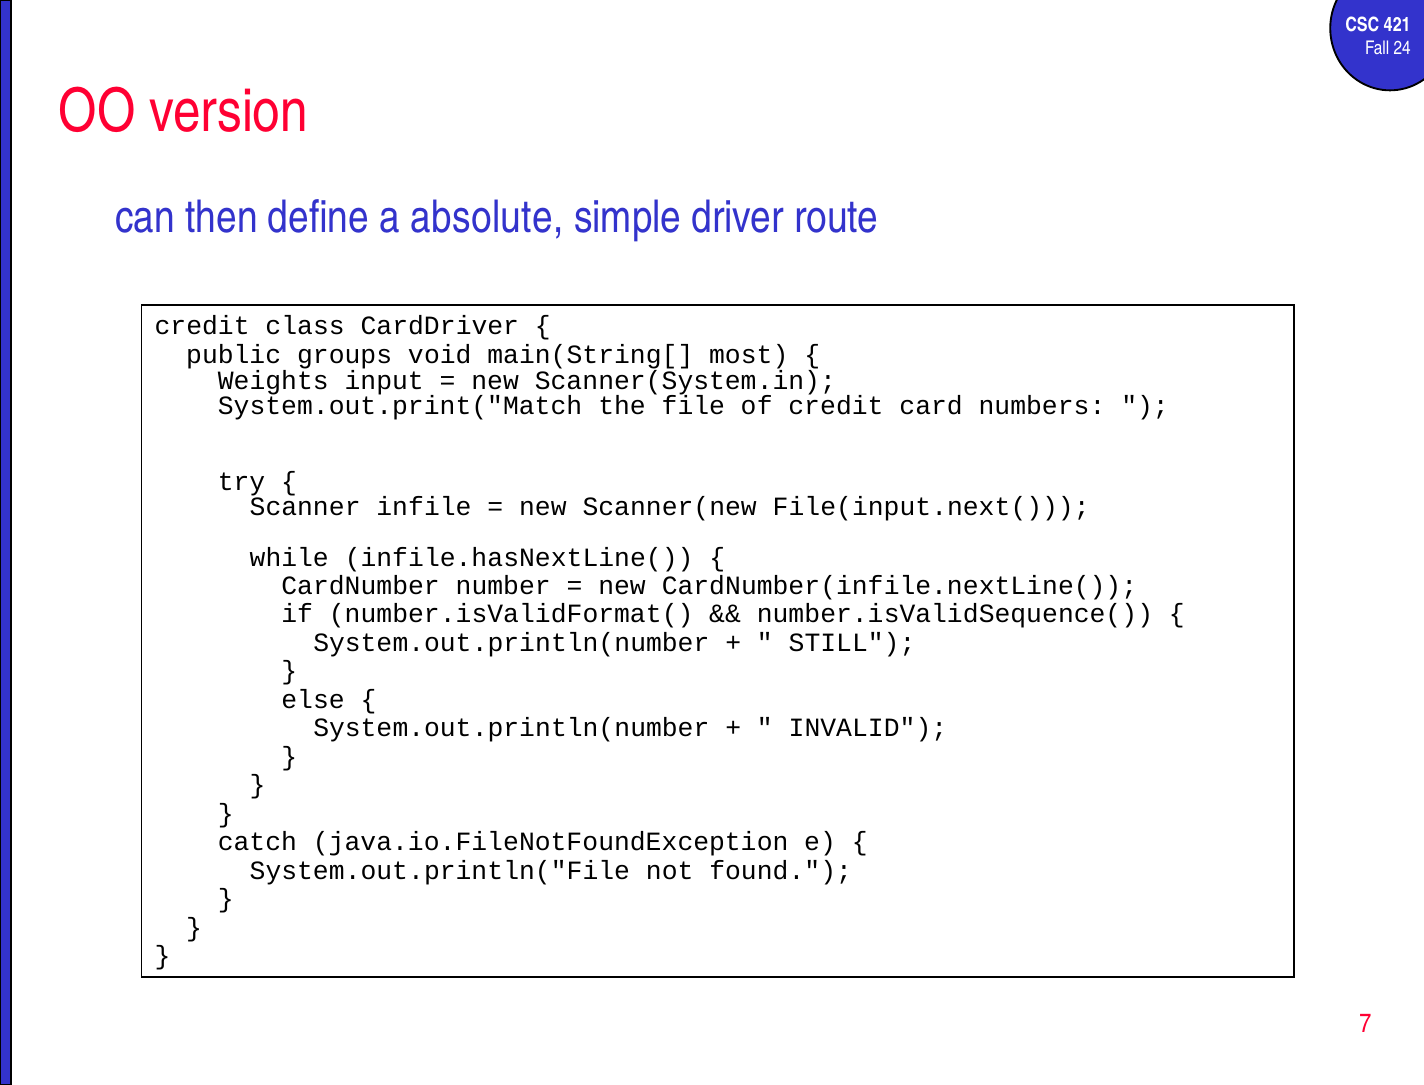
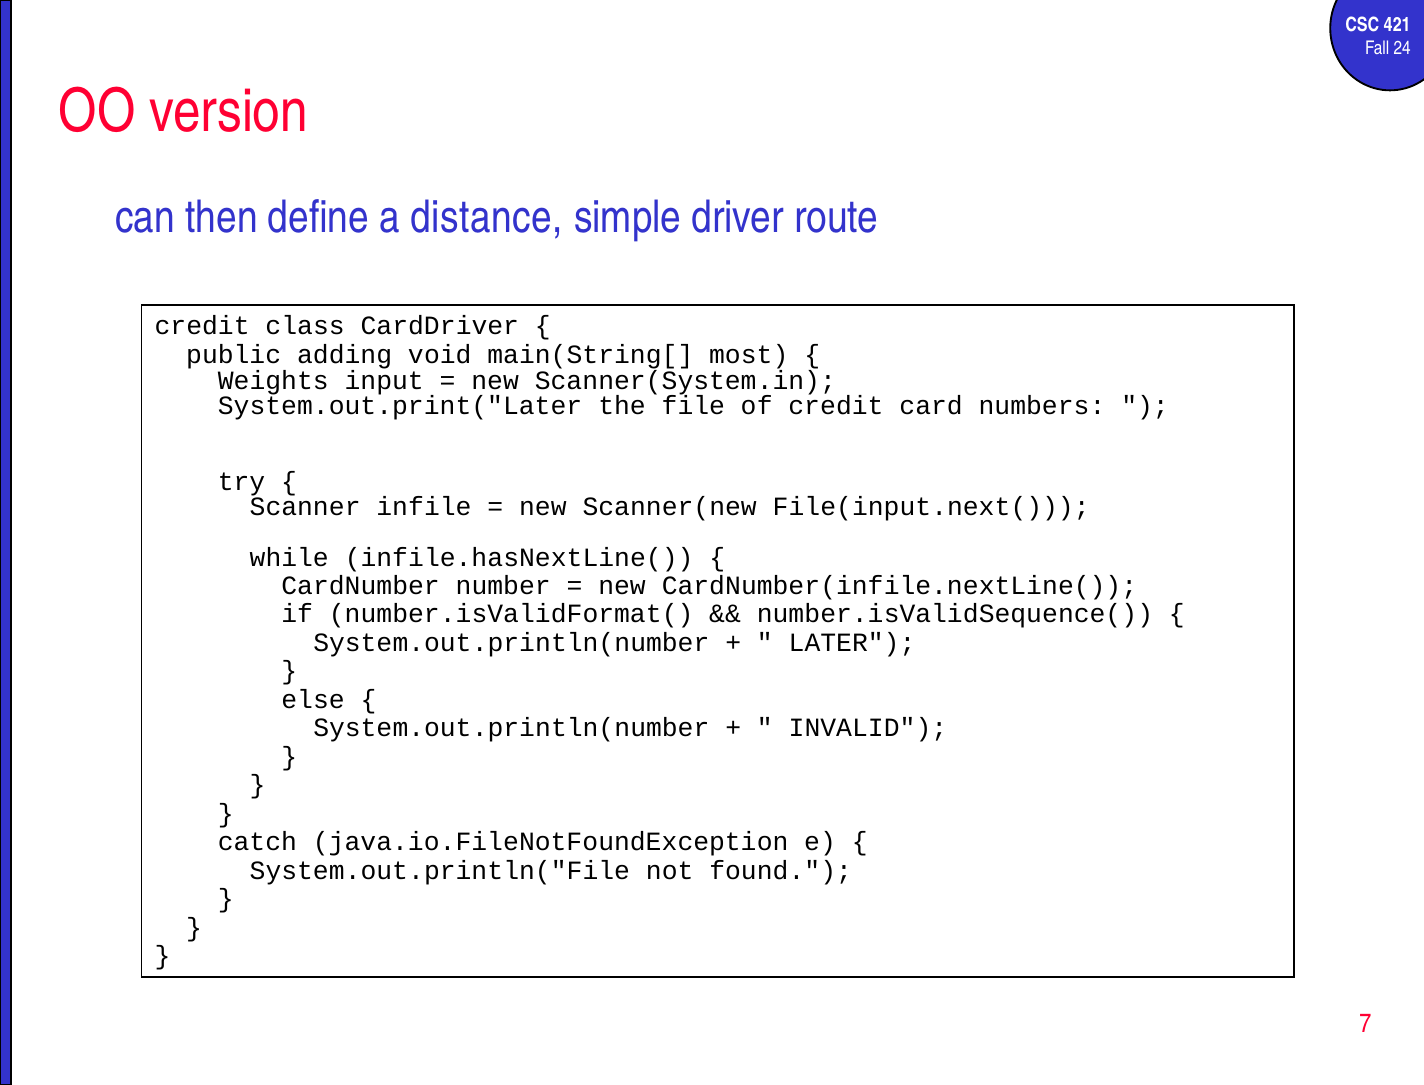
absolute: absolute -> distance (487, 218)
groups: groups -> adding (345, 354)
System.out.print("Match: System.out.print("Match -> System.out.print("Later (400, 406)
STILL: STILL -> LATER (852, 642)
